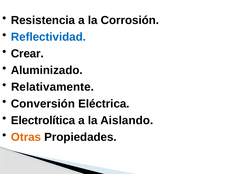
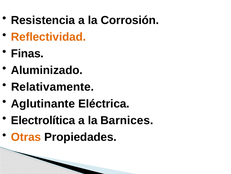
Reflectividad colour: blue -> orange (48, 37)
Crear: Crear -> Finas (27, 53)
Conversión: Conversión -> Aglutinante (43, 103)
Aislando: Aislando -> Barnices (127, 120)
